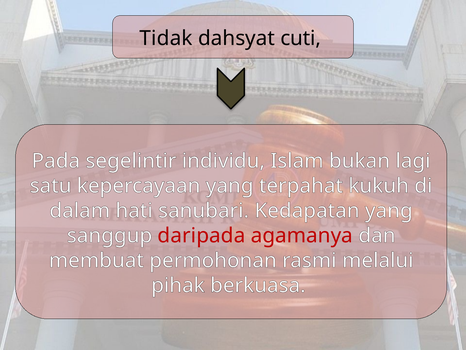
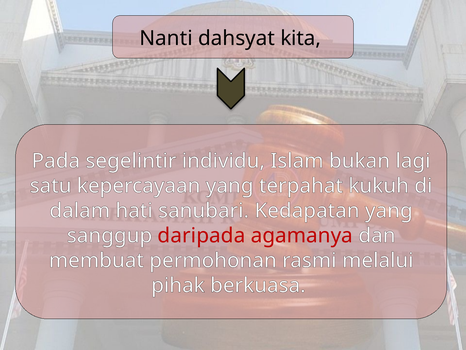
Tidak: Tidak -> Nanti (166, 38)
cuti: cuti -> kita (301, 38)
